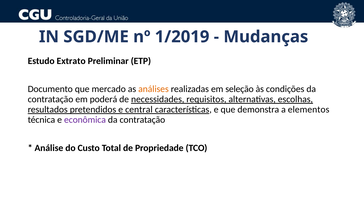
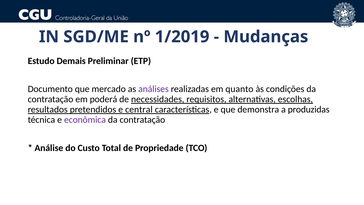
Extrato: Extrato -> Demais (71, 61)
análises colour: orange -> purple (153, 89)
seleção: seleção -> quanto (239, 89)
elementos: elementos -> produzidas (309, 109)
